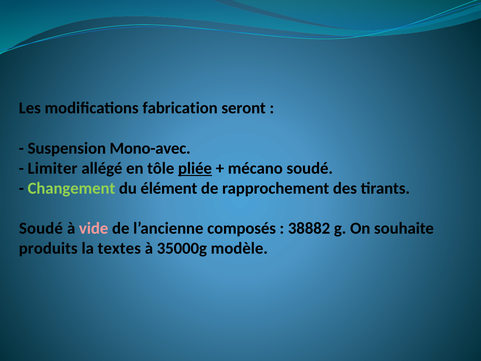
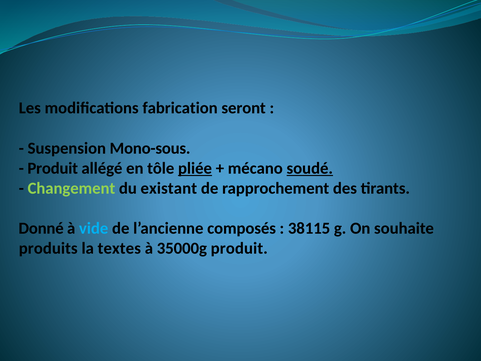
Mono-avec: Mono-avec -> Mono-sous (150, 148)
Limiter: Limiter -> Produit (53, 168)
soudé underline: none -> present (310, 168)
élément: élément -> existant (169, 188)
Soudé: Soudé -> Donné (41, 228)
vide colour: pink -> light blue (94, 228)
38882: 38882 -> 38115 (309, 228)
35000g modèle: modèle -> produit (239, 248)
